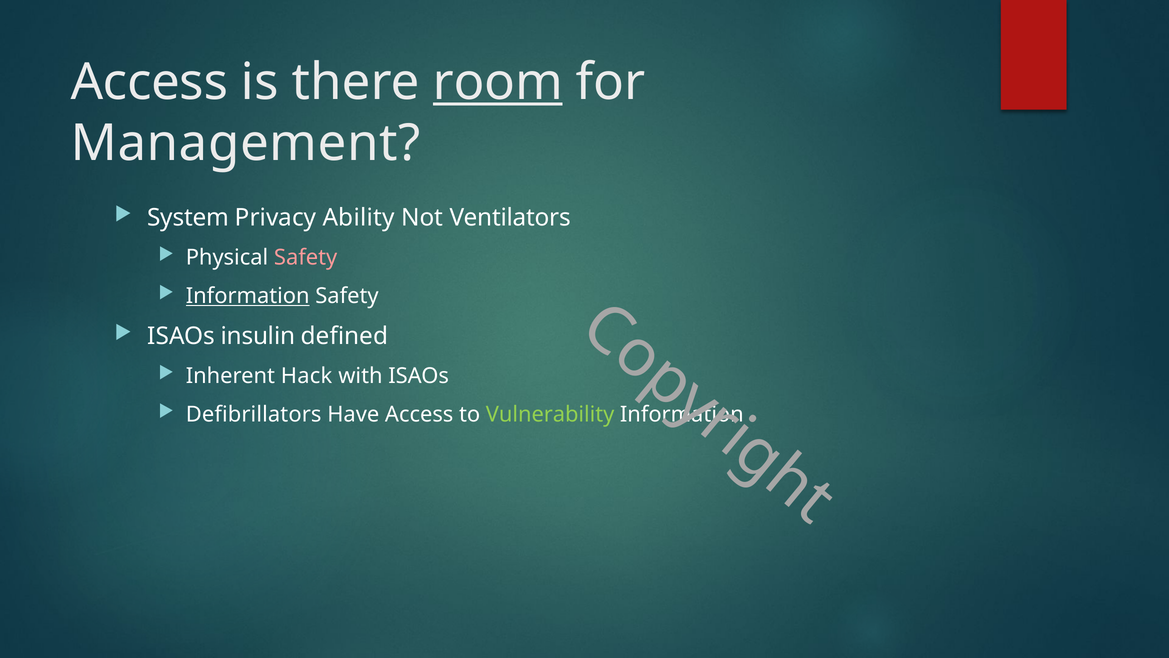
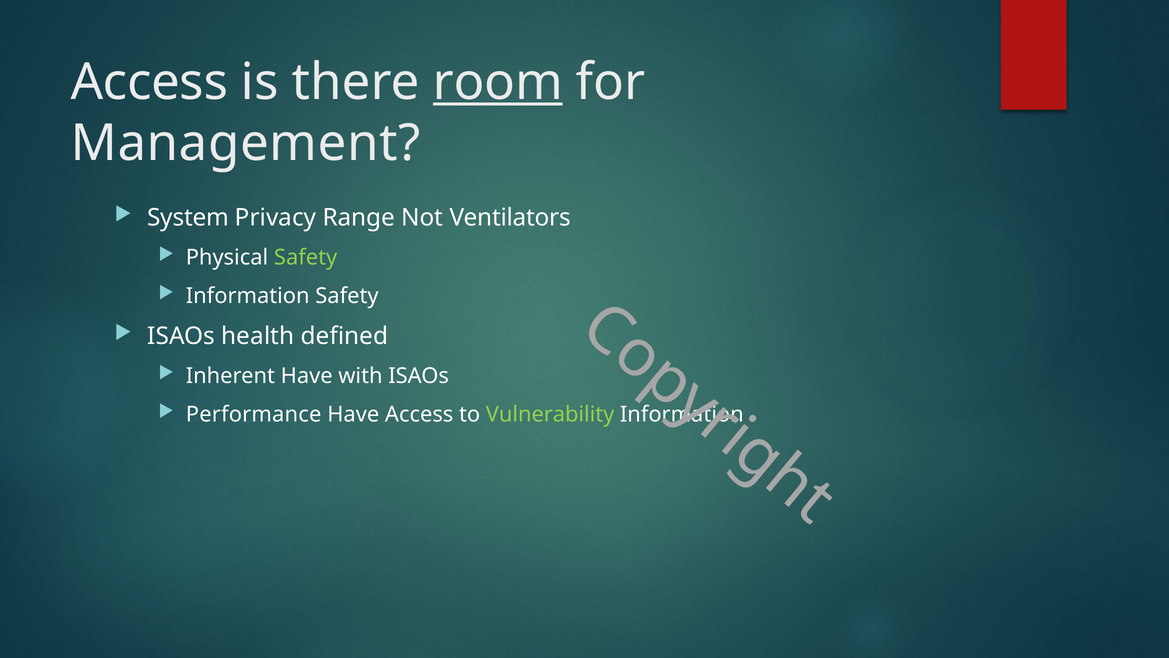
Ability: Ability -> Range (359, 218)
Safety colour: pink -> light green (306, 257)
Information underline: present -> none (248, 296)
insulin: insulin -> health (258, 336)
Inherent Hack: Hack -> Have (307, 376)
Defibrillators: Defibrillators -> Performance (254, 414)
